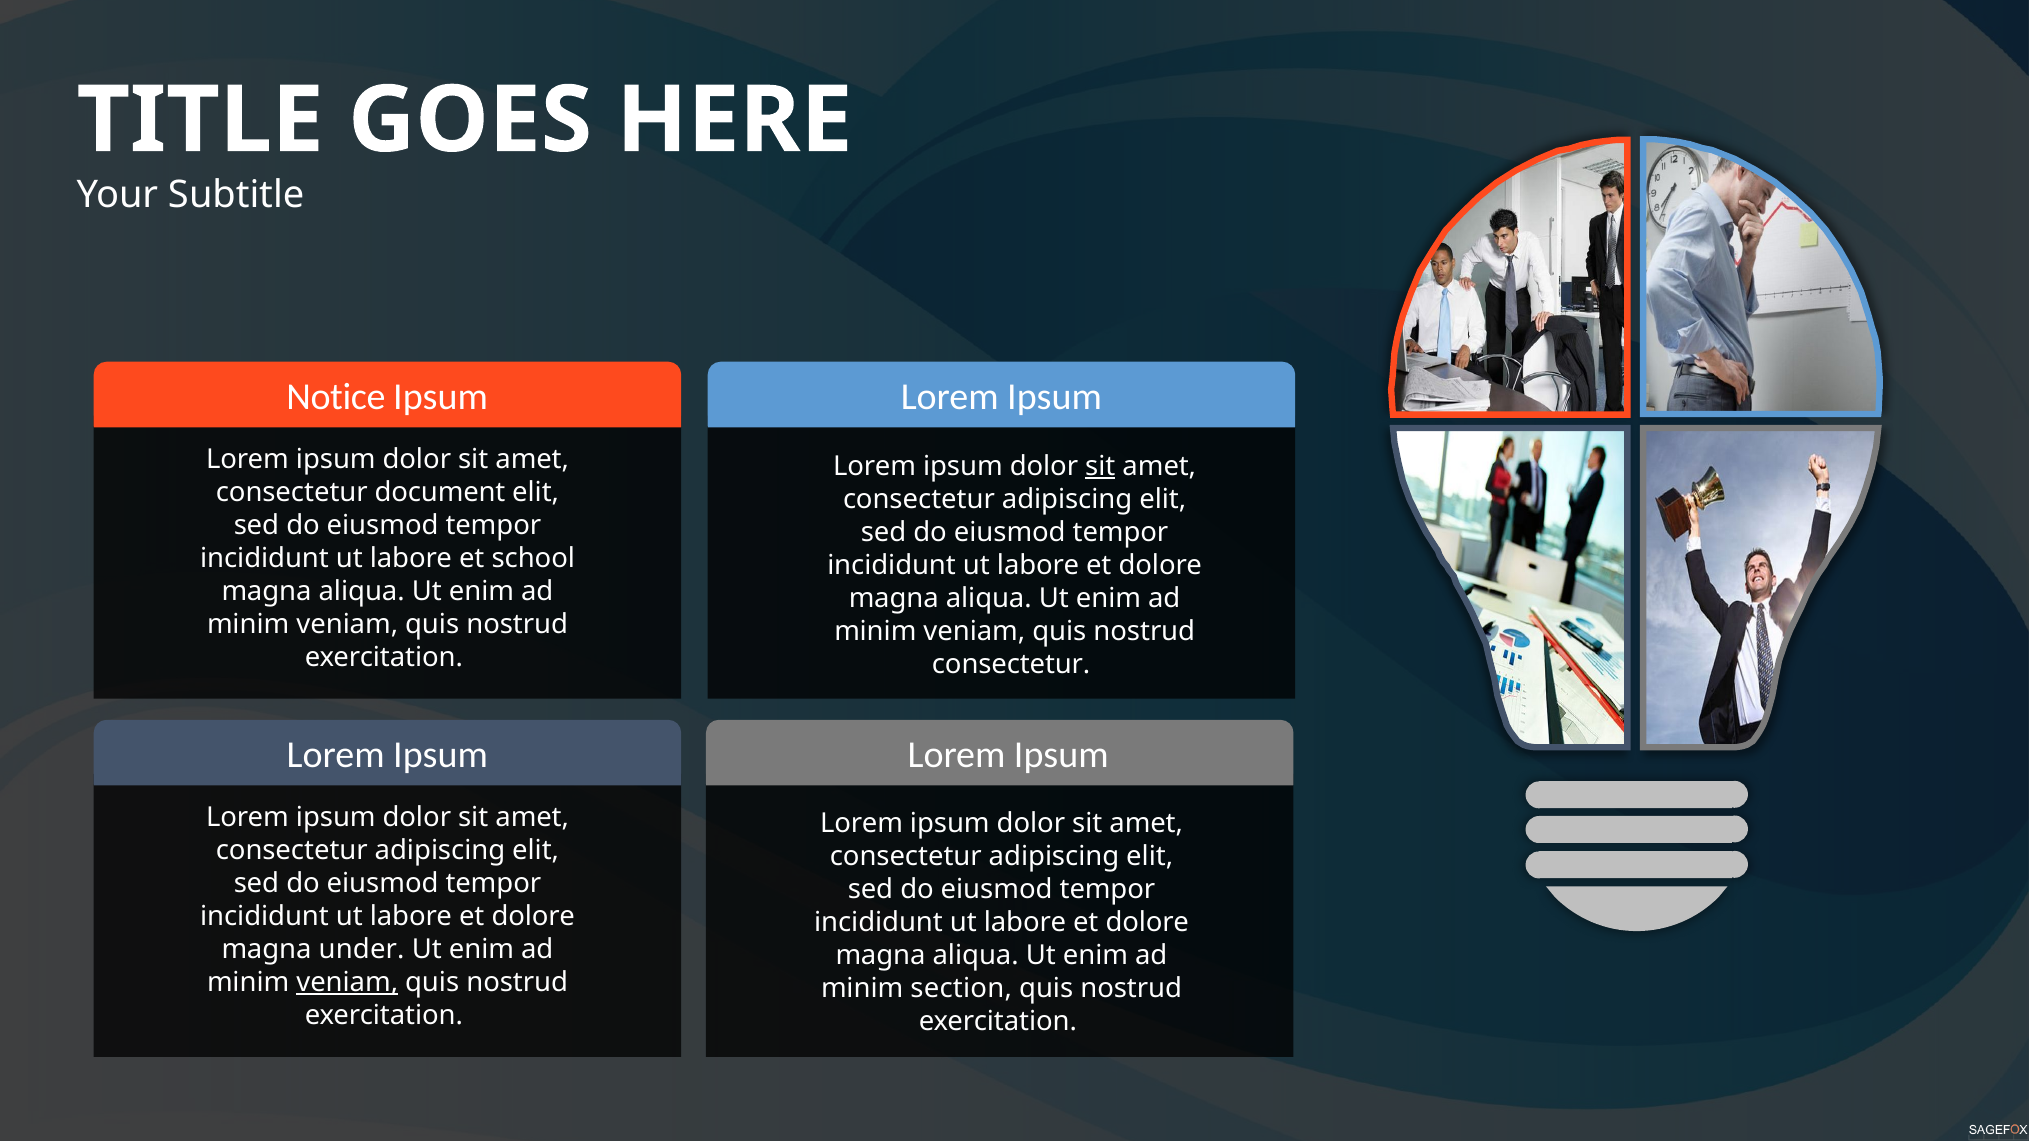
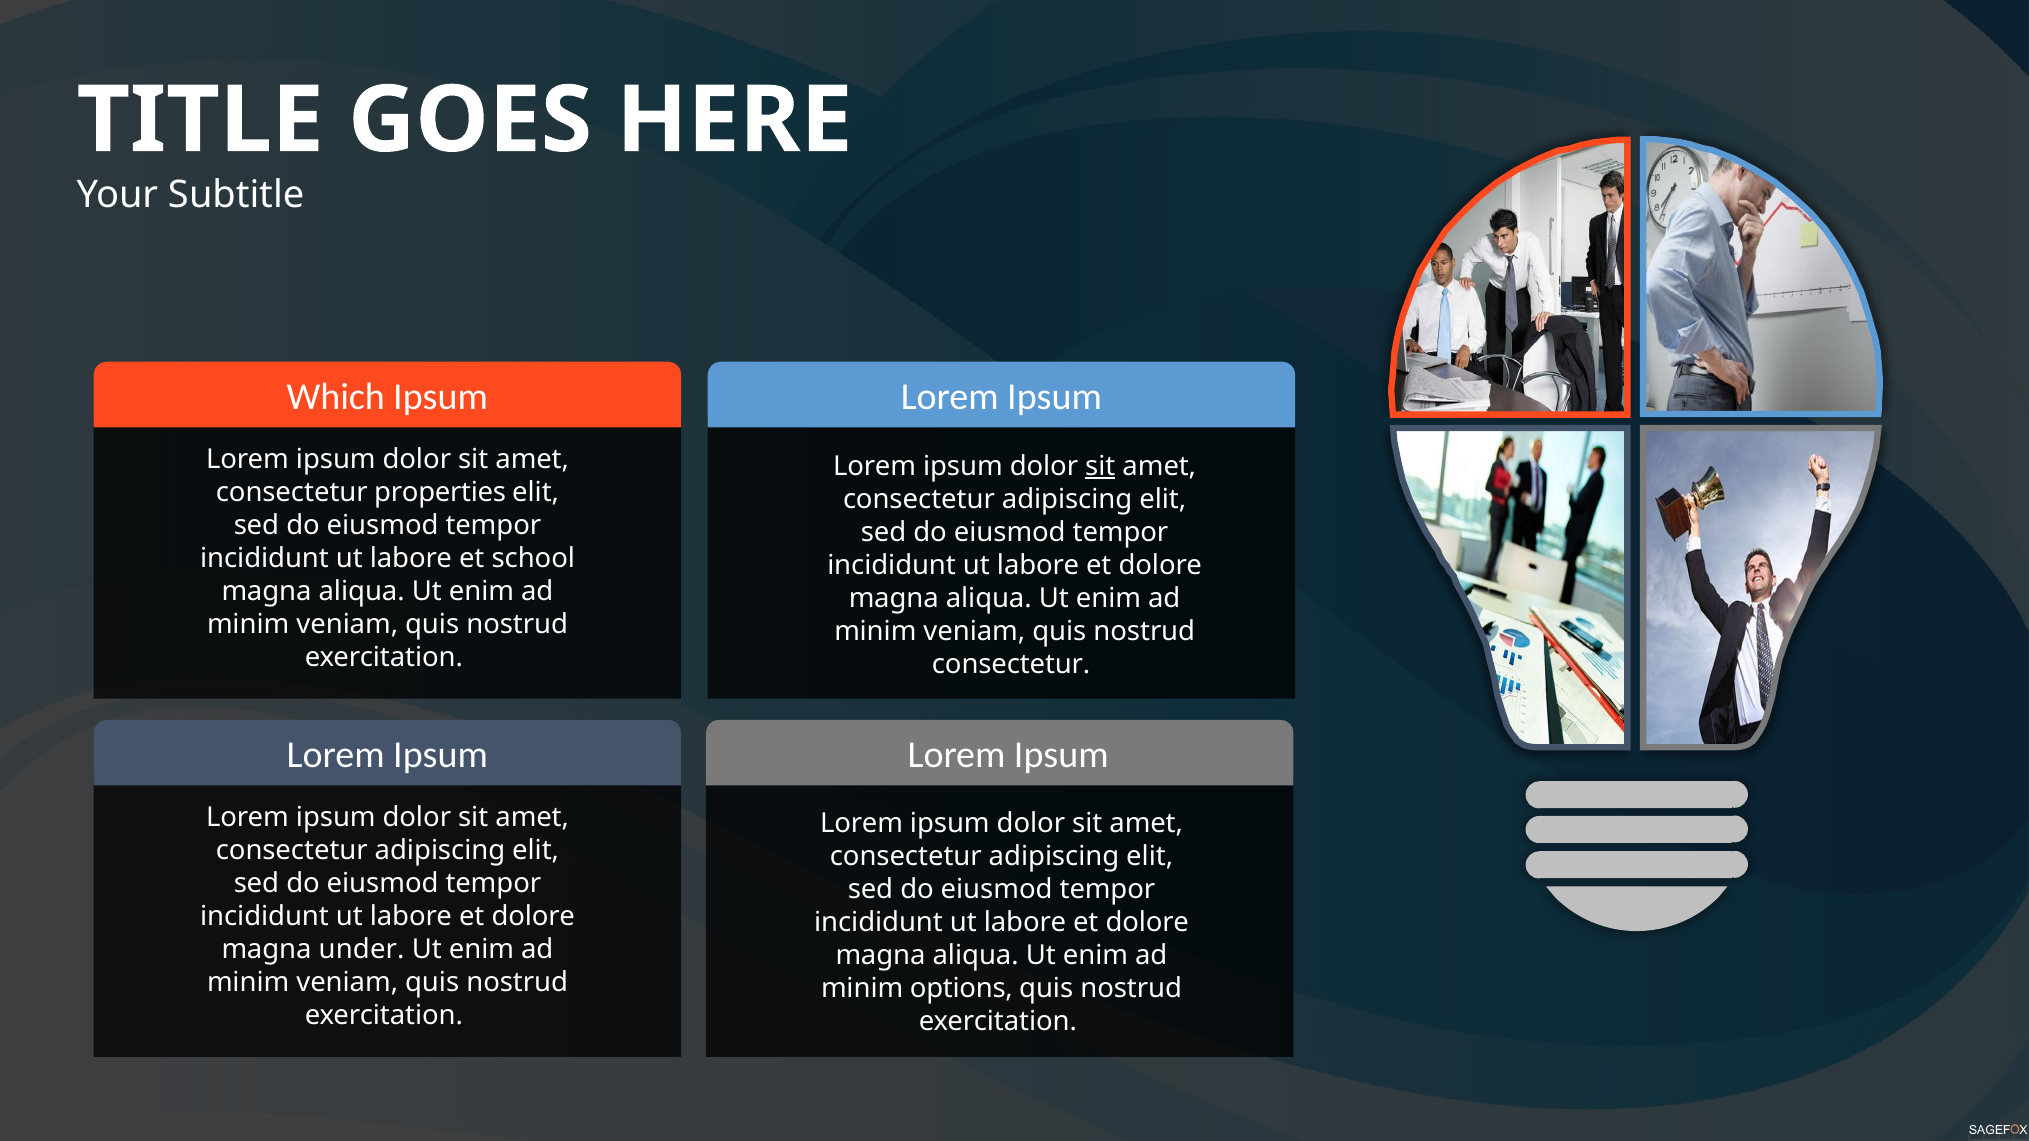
Notice: Notice -> Which (336, 397)
document: document -> properties (440, 492)
veniam underline: present -> none (347, 982)
section: section -> options (961, 988)
